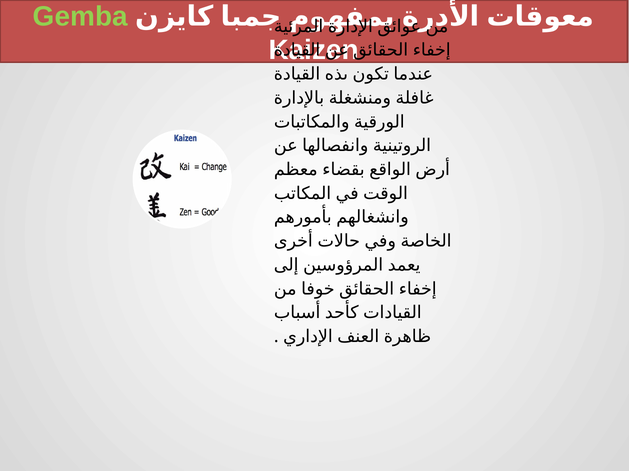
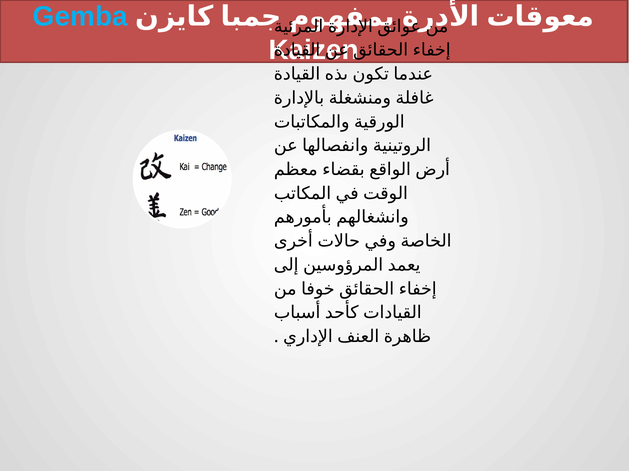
Gemba colour: light green -> light blue (80, 16)
